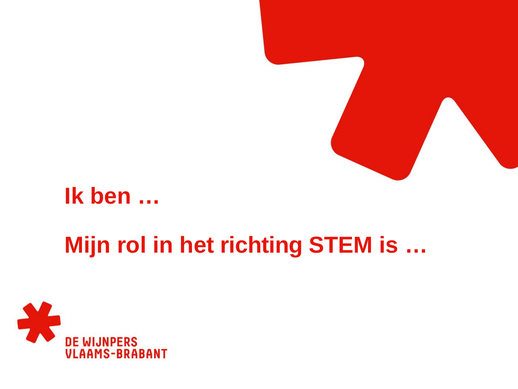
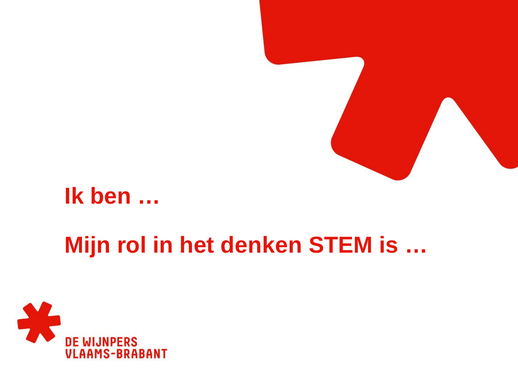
richting: richting -> denken (261, 245)
